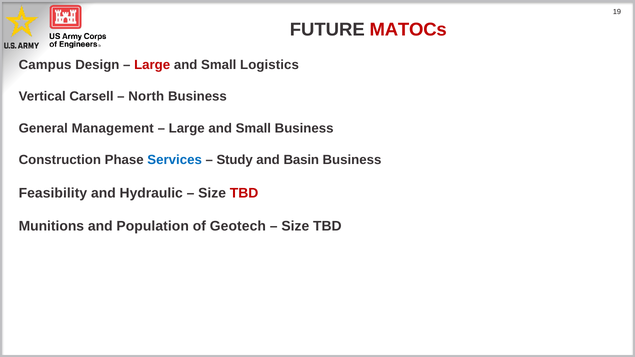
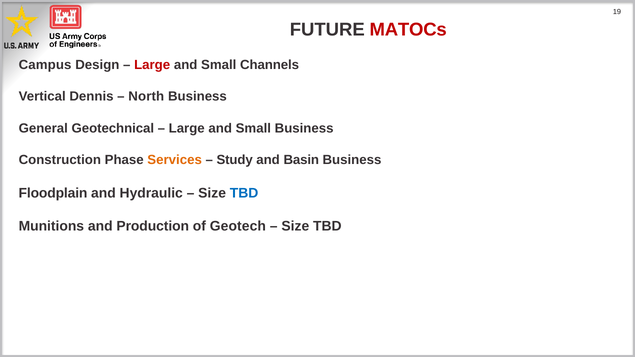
Logistics: Logistics -> Channels (270, 65)
Carsell: Carsell -> Dennis (91, 97)
Management: Management -> Geotechnical (113, 128)
Services colour: blue -> orange (175, 160)
Feasibility: Feasibility -> Floodplain (53, 193)
TBD colour: red -> blue (244, 193)
Population: Population -> Production (153, 226)
